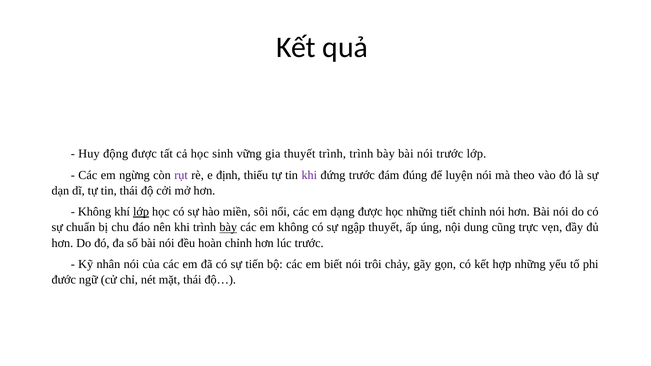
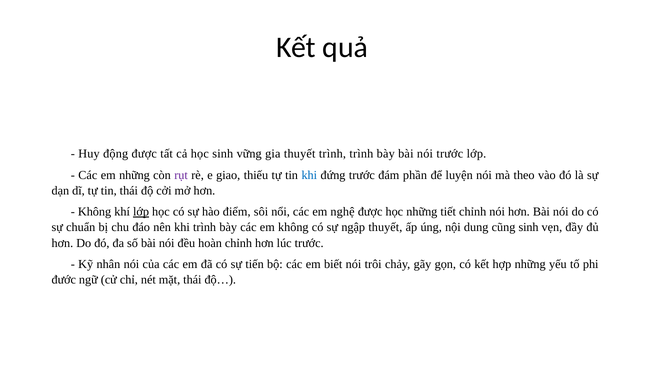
em ngừng: ngừng -> những (134, 175)
định: định -> giao (228, 175)
khi colour: purple -> blue (309, 175)
đúng: đúng -> phần (415, 175)
miền: miền -> điểm (237, 212)
dạng: dạng -> nghệ (342, 212)
bày underline: present -> none (228, 227)
cũng trực: trực -> sinh (529, 227)
